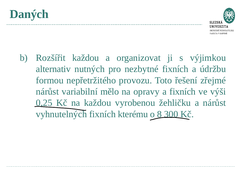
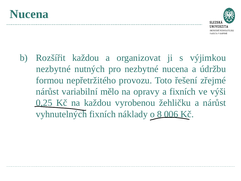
Daných: Daných -> Nucena (29, 14)
alternativ: alternativ -> nezbytné (53, 69)
nezbytné fixních: fixních -> nucena (175, 69)
kterému: kterému -> náklady (133, 114)
300: 300 -> 006 (171, 114)
